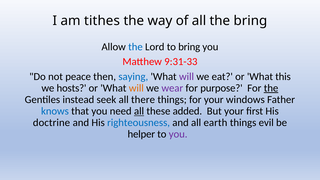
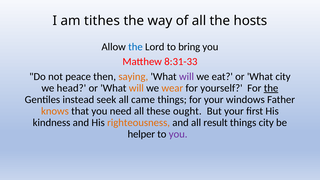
the bring: bring -> hosts (250, 21)
9:31-33: 9:31-33 -> 8:31-33 (181, 62)
saying colour: blue -> orange (133, 77)
What this: this -> city (283, 77)
hosts: hosts -> head (71, 88)
wear colour: purple -> orange (172, 88)
purpose: purpose -> yourself (221, 88)
there: there -> came (143, 100)
knows colour: blue -> orange (55, 111)
all underline: present -> none (139, 111)
added: added -> ought (187, 111)
doctrine: doctrine -> kindness (52, 123)
righteousness colour: blue -> orange (139, 123)
earth: earth -> result (216, 123)
things evil: evil -> city (266, 123)
